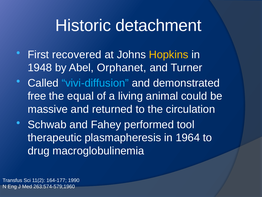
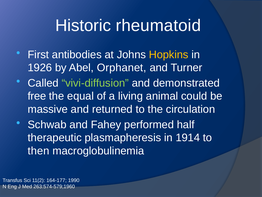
detachment: detachment -> rheumatoid (158, 25)
recovered: recovered -> antibodies (77, 54)
1948: 1948 -> 1926 (40, 68)
vivi-diffusion colour: light blue -> light green (95, 83)
tool: tool -> half (186, 124)
1964: 1964 -> 1914 (188, 137)
drug: drug -> then (39, 151)
